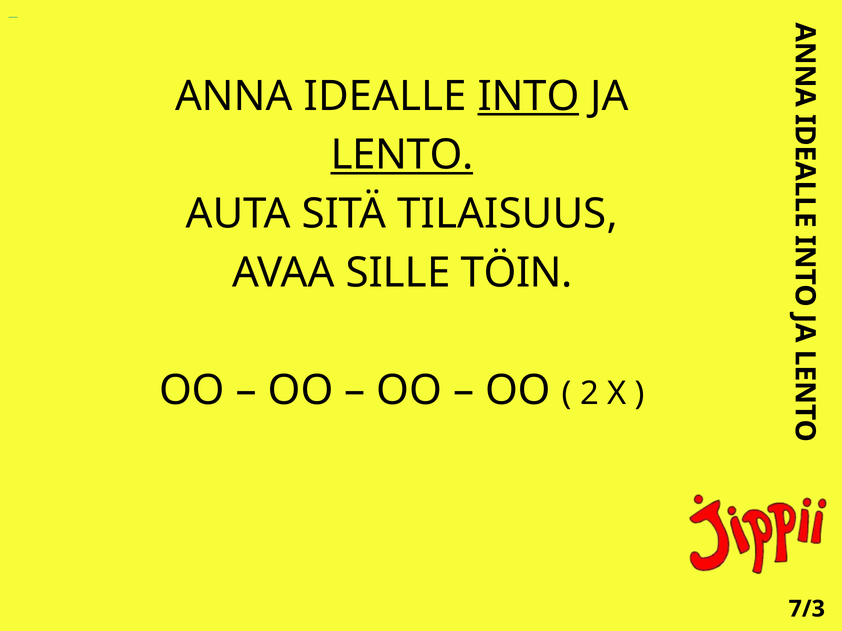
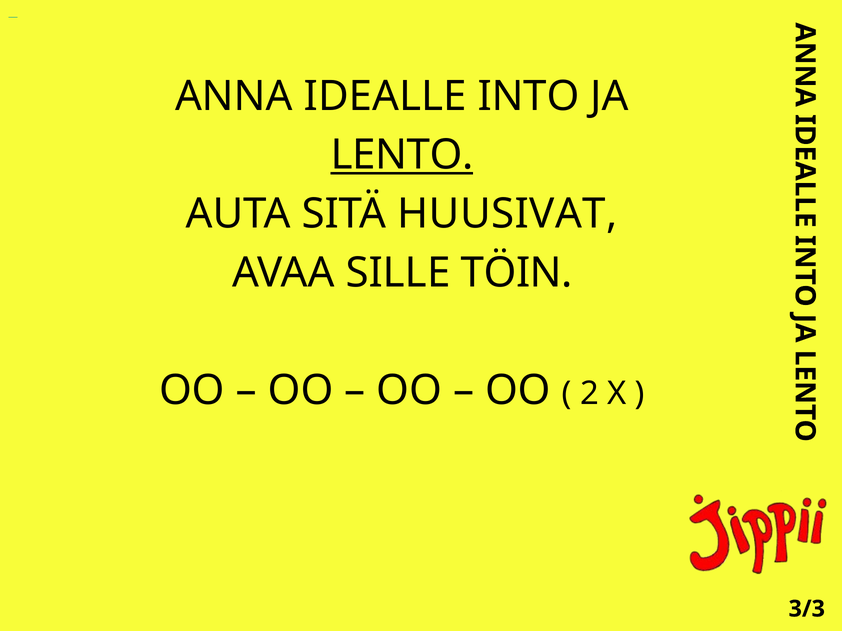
INTO underline: present -> none (528, 96)
TILAISUUS: TILAISUUS -> HUUSIVAT (507, 214)
7/3: 7/3 -> 3/3 (807, 609)
